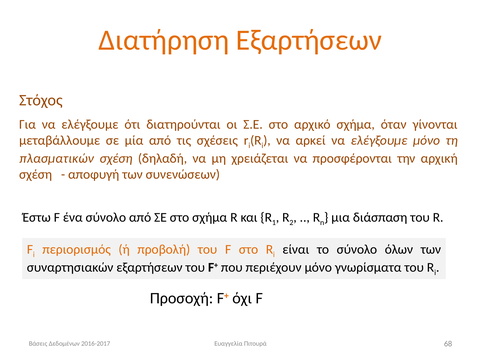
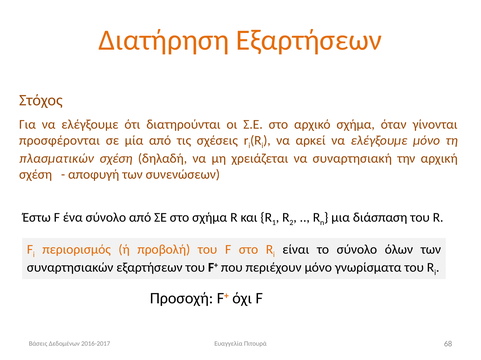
μεταβάλλουμε: μεταβάλλουμε -> προσφέρονται (60, 141)
προσφέρονται: προσφέρονται -> συναρτησιακή (352, 159)
